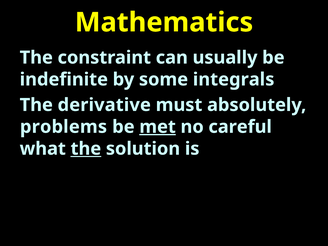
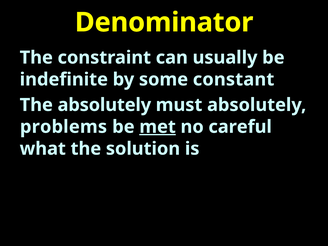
Mathematics: Mathematics -> Denominator (164, 22)
integrals: integrals -> constant (234, 79)
The derivative: derivative -> absolutely (104, 105)
the underline: present -> none (86, 149)
